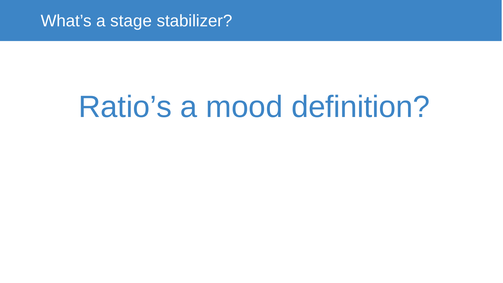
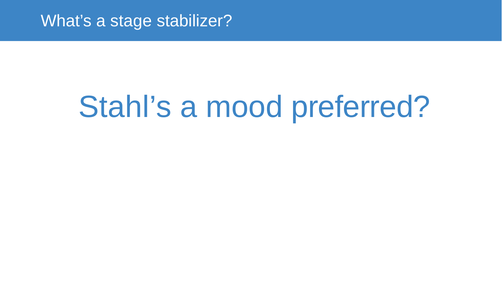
Ratio’s: Ratio’s -> Stahl’s (125, 107)
definition: definition -> preferred (361, 107)
